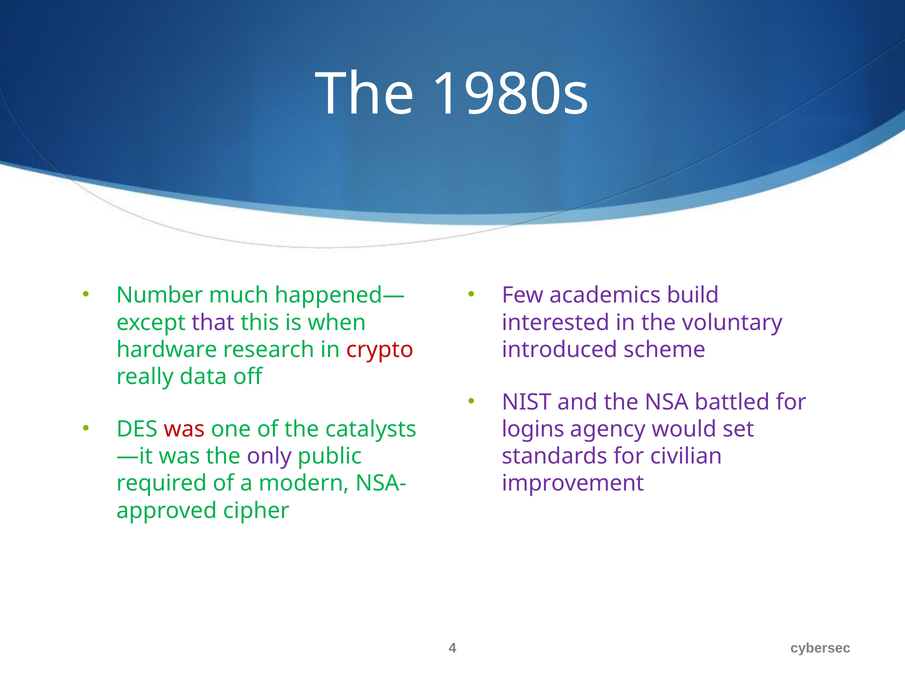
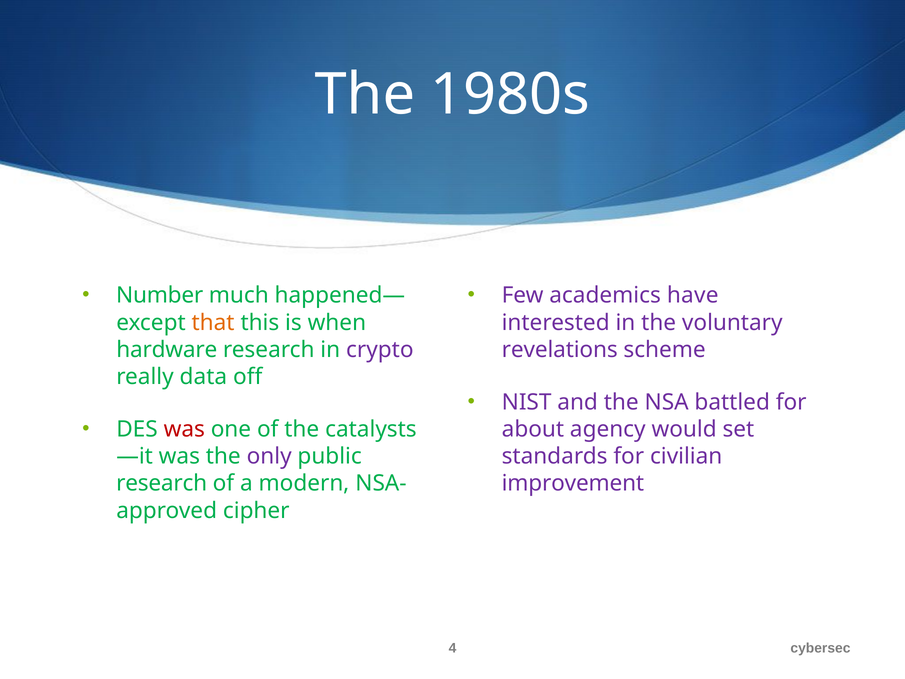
build: build -> have (693, 295)
that colour: purple -> orange (213, 322)
crypto colour: red -> purple (380, 350)
introduced: introduced -> revelations (560, 350)
logins: logins -> about (533, 429)
required: required -> research (162, 483)
